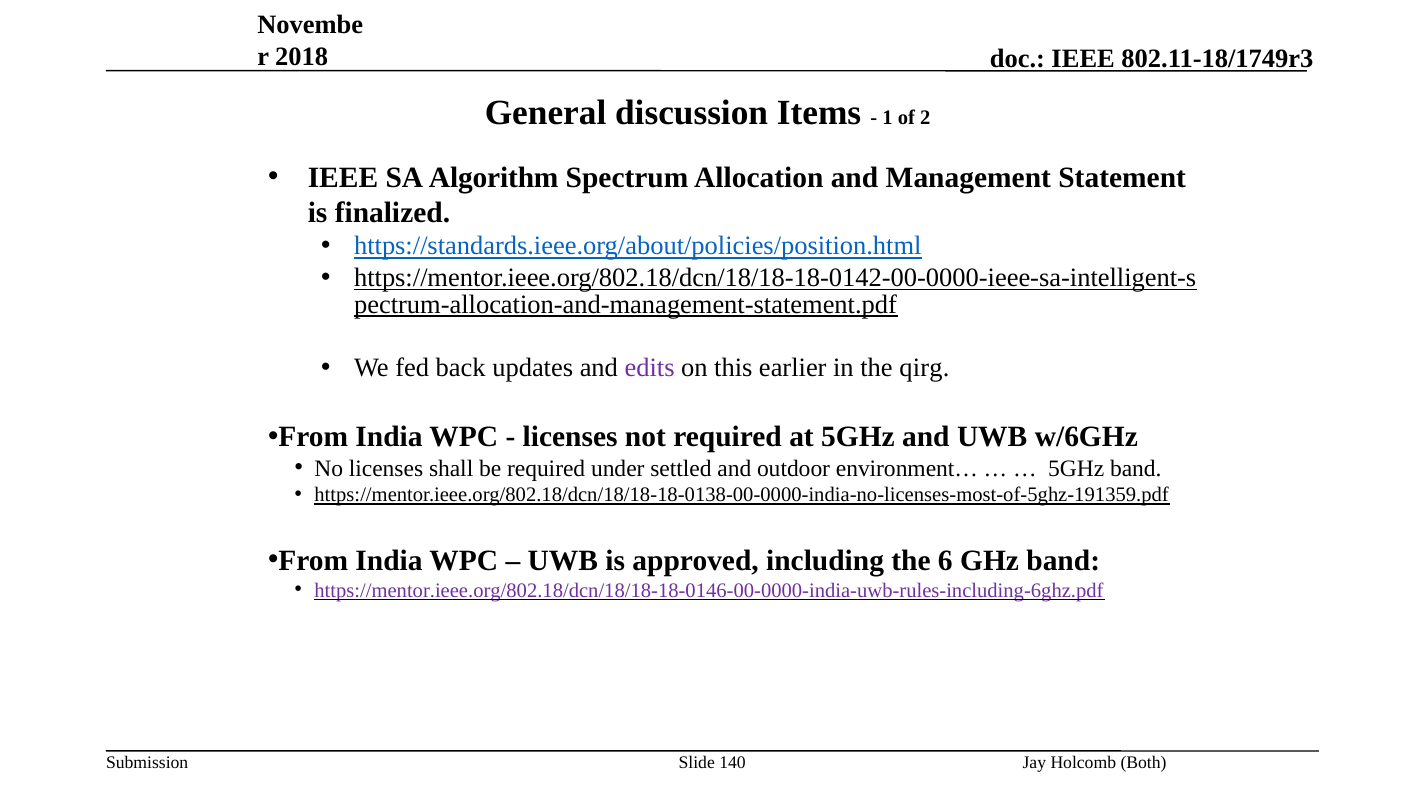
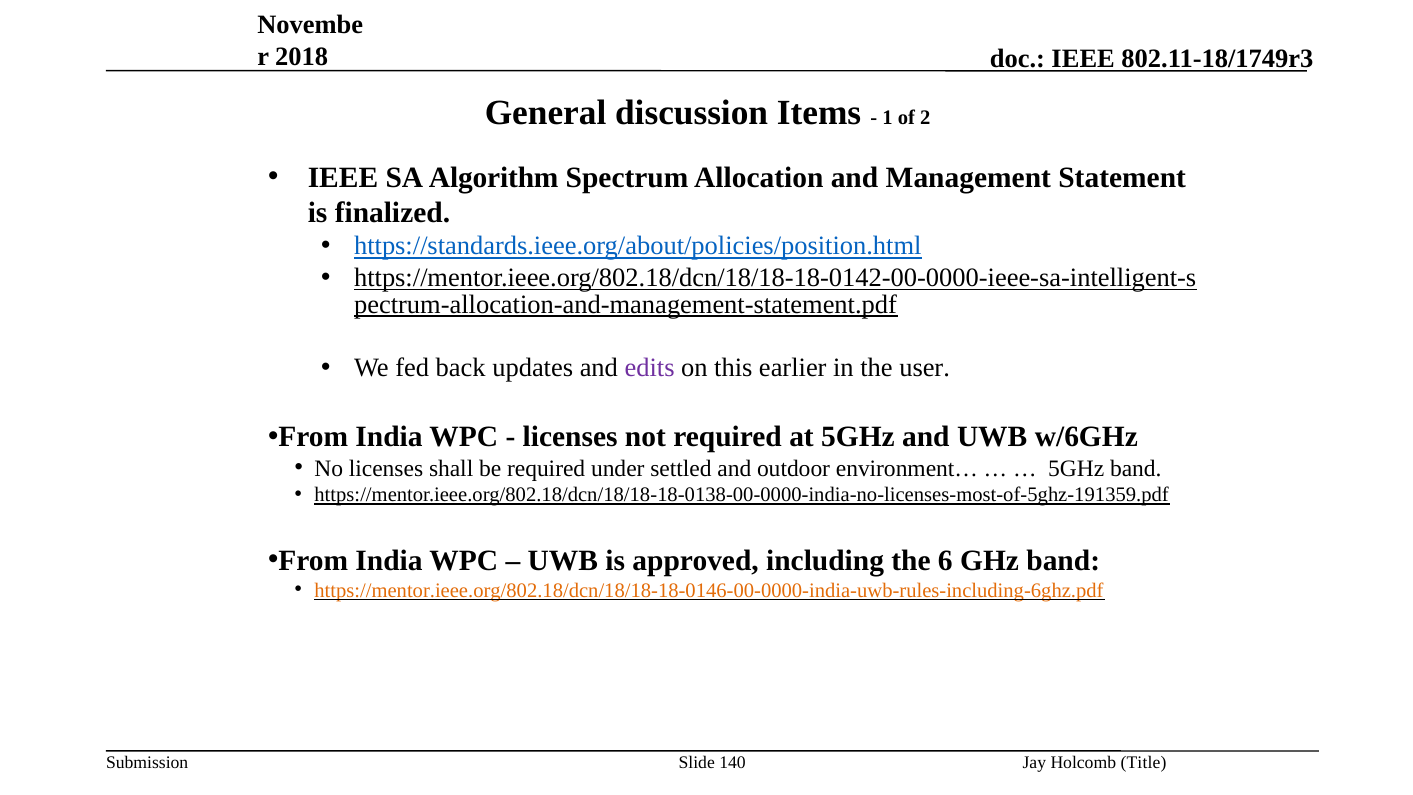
qirg: qirg -> user (925, 368)
https://mentor.ieee.org/802.18/dcn/18/18-18-0146-00-0000-india-uwb-rules-including-6ghz.pdf colour: purple -> orange (709, 590)
Both: Both -> Title (1143, 762)
